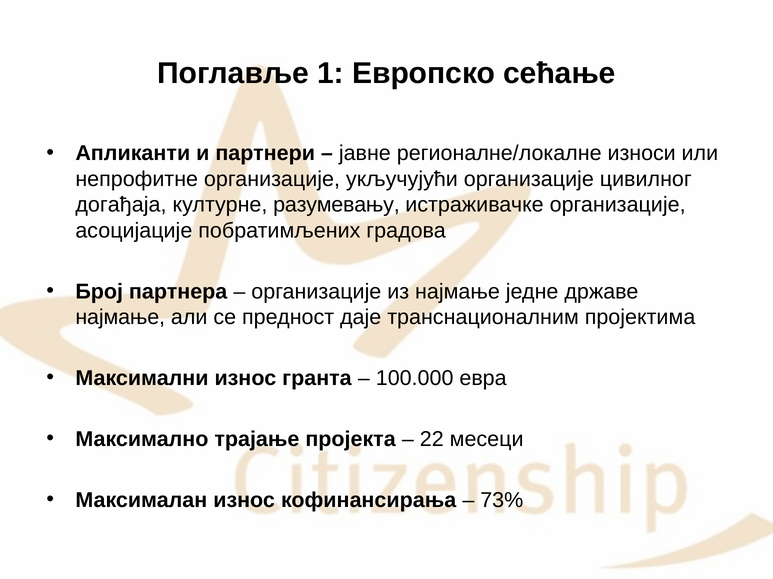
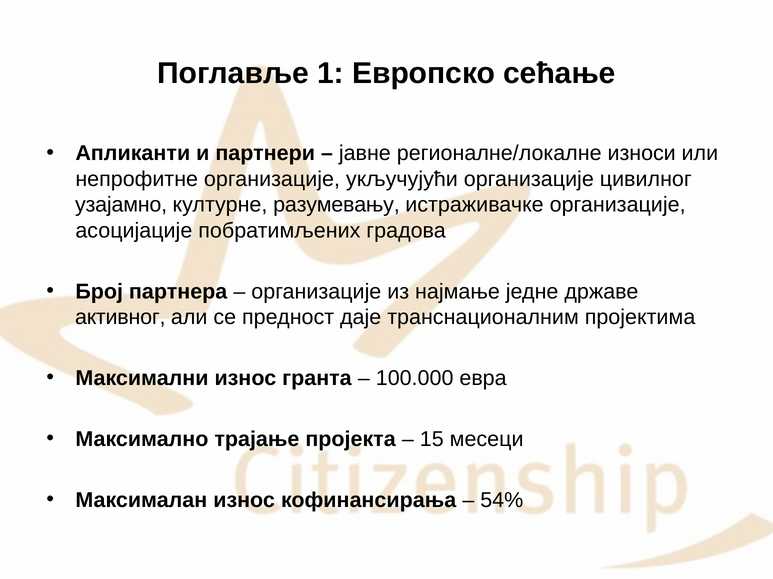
догађаја: догађаја -> узајамно (121, 205)
најмање: најмање -> активног (120, 318)
22: 22 -> 15 (432, 440)
73%: 73% -> 54% (502, 501)
